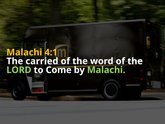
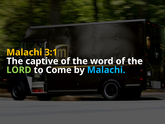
4:1: 4:1 -> 3:1 (51, 52)
carried: carried -> captive (42, 61)
Malachi colour: light green -> light blue (106, 70)
